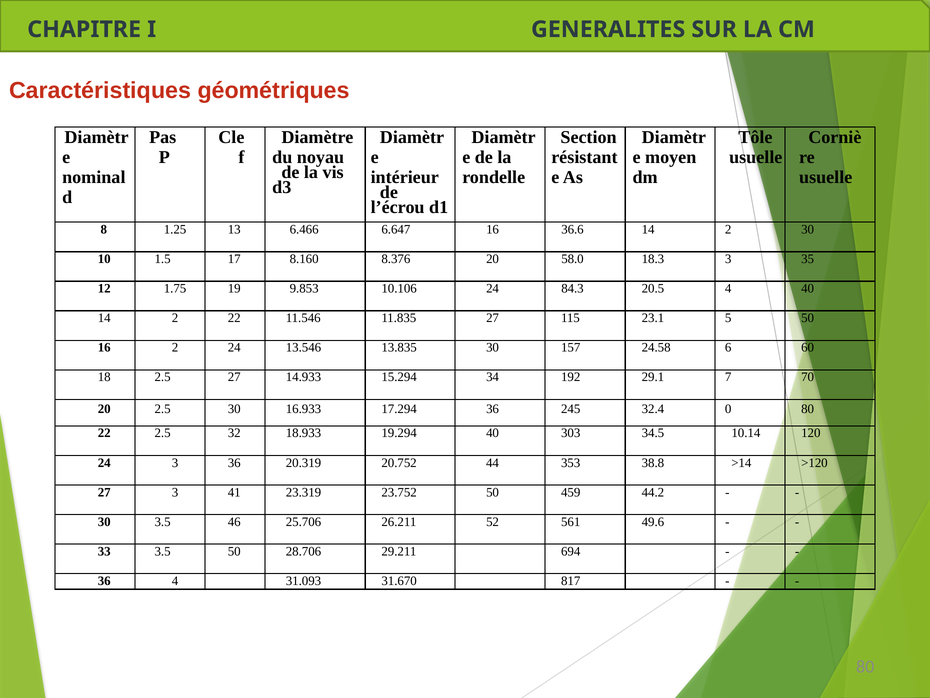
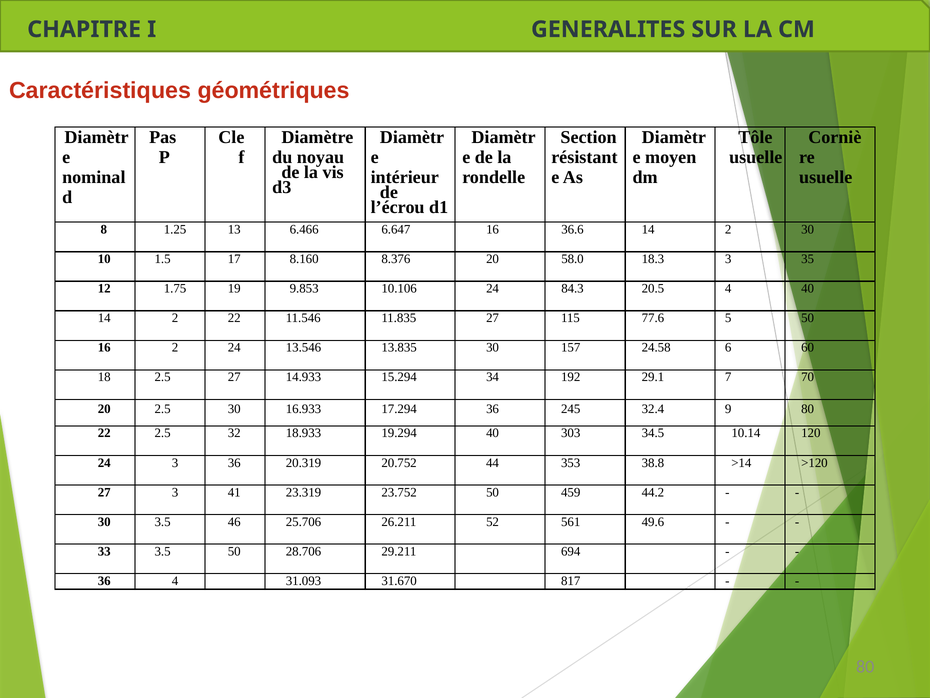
23.1: 23.1 -> 77.6 (653, 318)
0: 0 -> 9 (728, 409)
